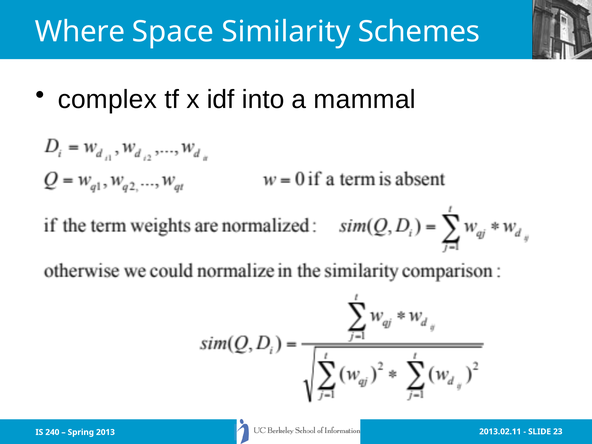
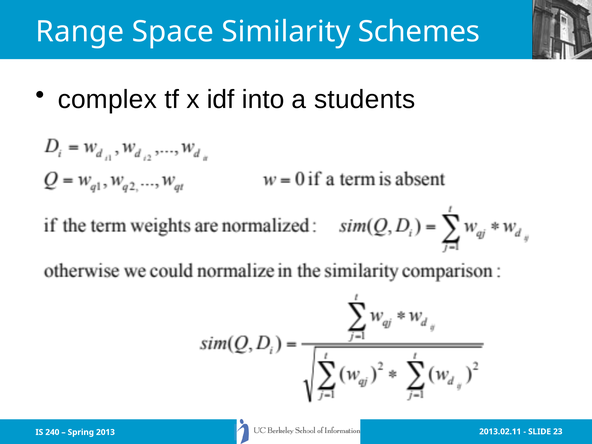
Where: Where -> Range (80, 32)
mammal: mammal -> students (365, 100)
